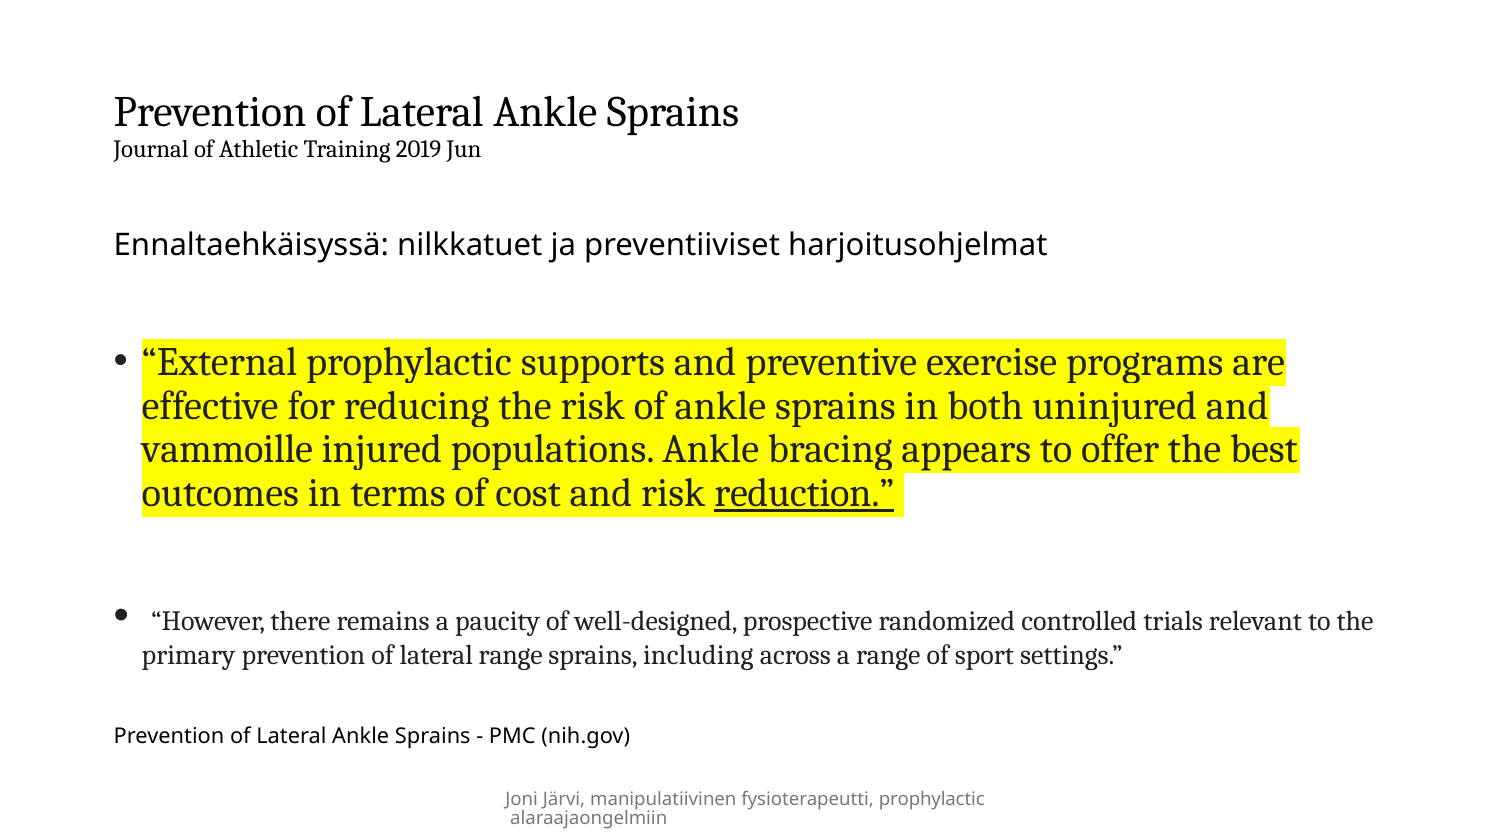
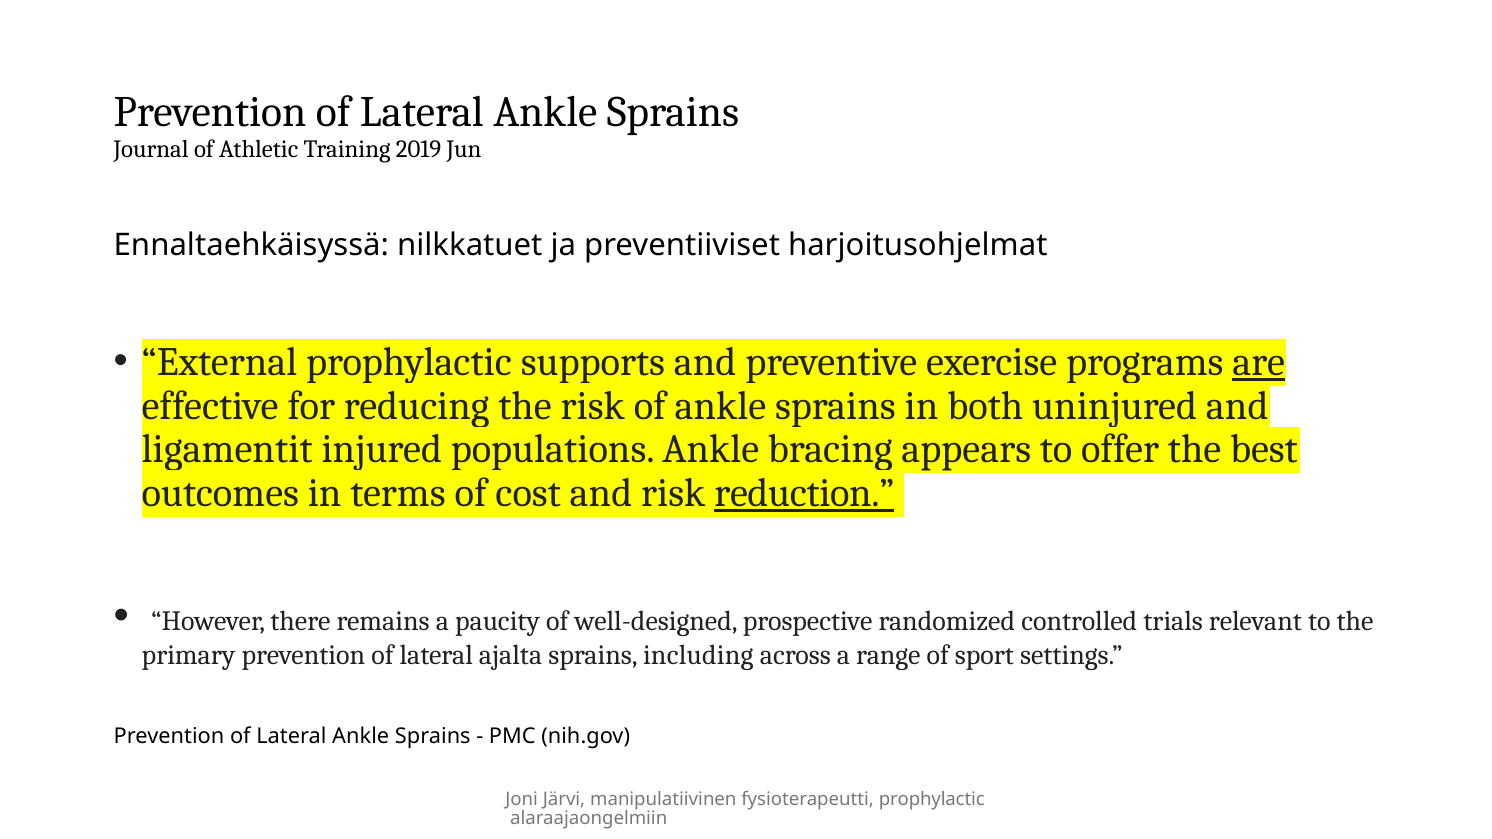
are underline: none -> present (1259, 362)
vammoille: vammoille -> ligamentit (227, 450)
lateral range: range -> ajalta (511, 655)
